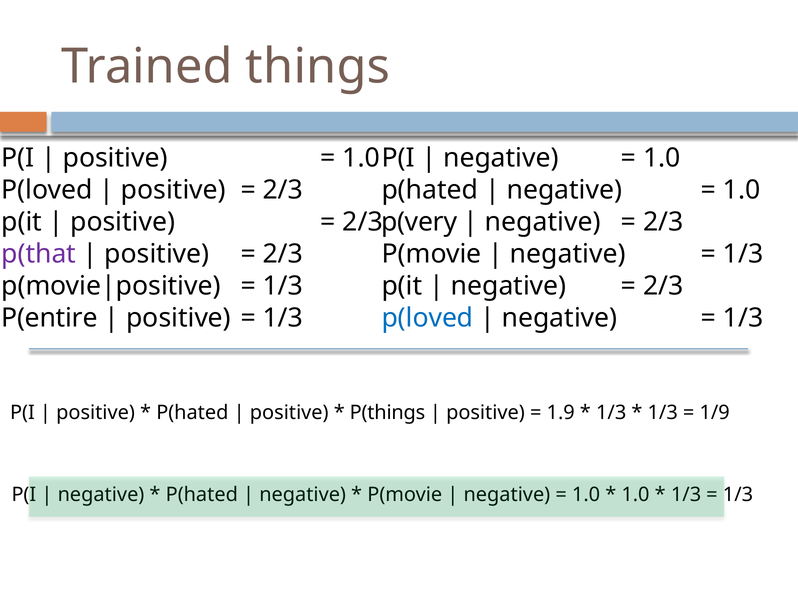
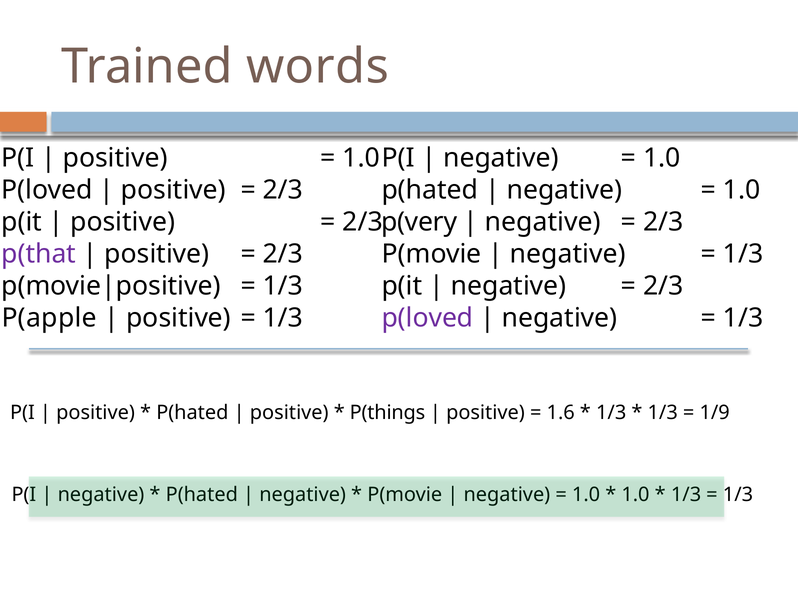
things: things -> words (318, 67)
P(entire: P(entire -> P(apple (49, 318)
p(loved colour: blue -> purple (427, 318)
1.9: 1.9 -> 1.6 (561, 412)
